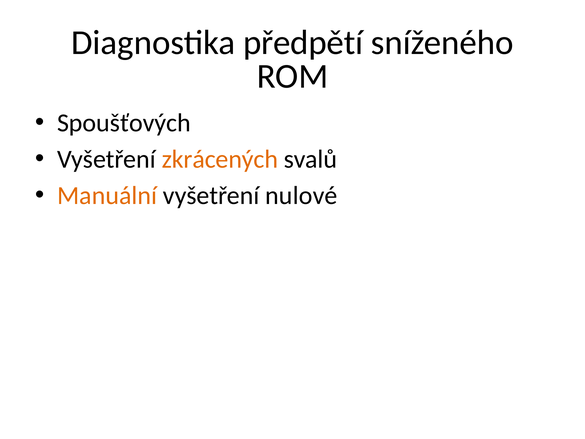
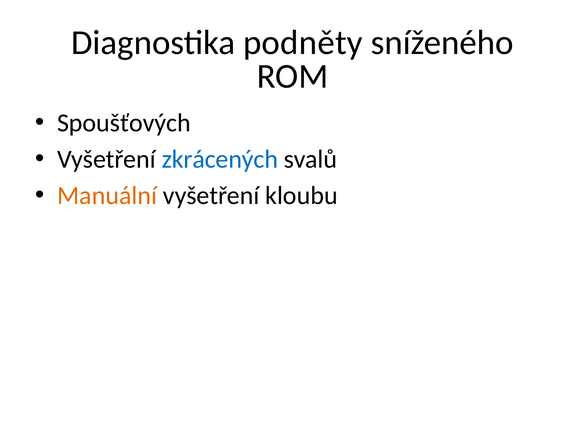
předpětí: předpětí -> podněty (303, 43)
zkrácených colour: orange -> blue (220, 159)
nulové: nulové -> kloubu (301, 196)
